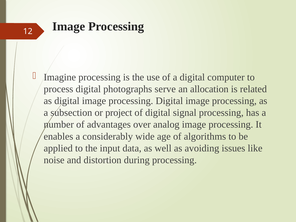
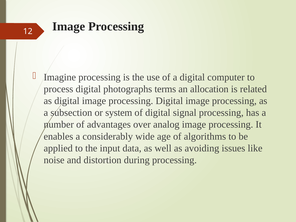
serve: serve -> terms (165, 89)
project: project -> system (119, 113)
